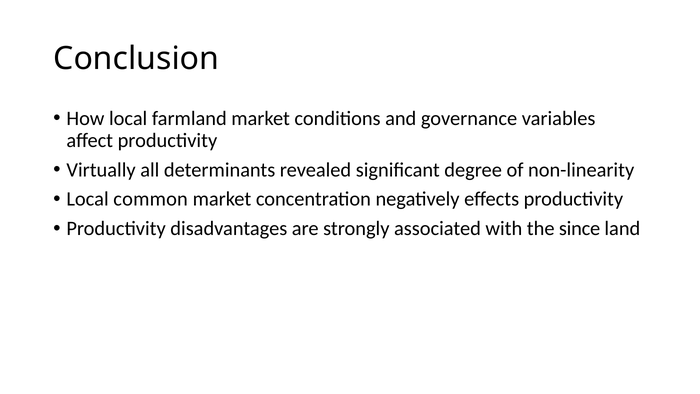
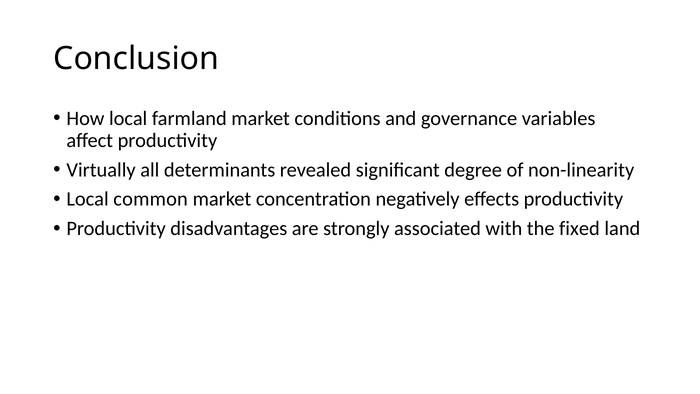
since: since -> fixed (579, 228)
